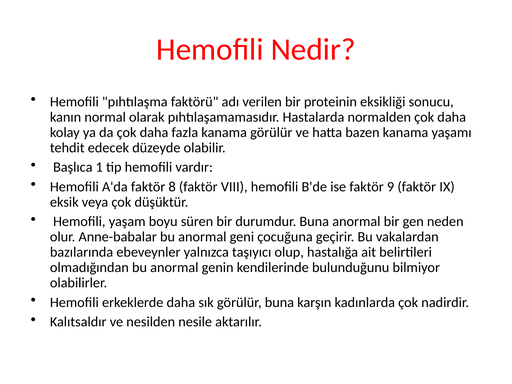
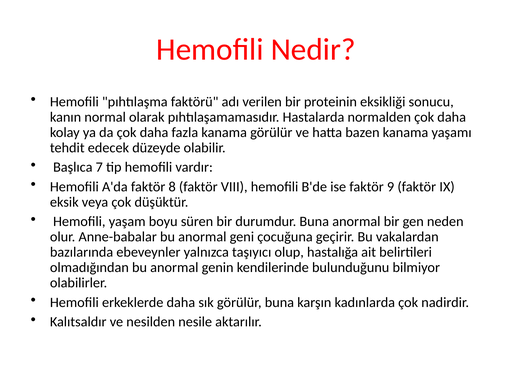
1: 1 -> 7 (99, 167)
